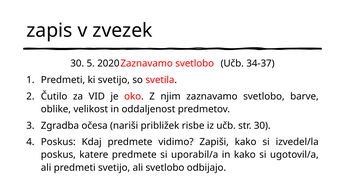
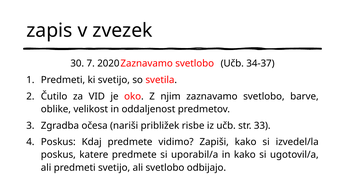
5: 5 -> 7 (91, 64)
str 30: 30 -> 33 (262, 126)
